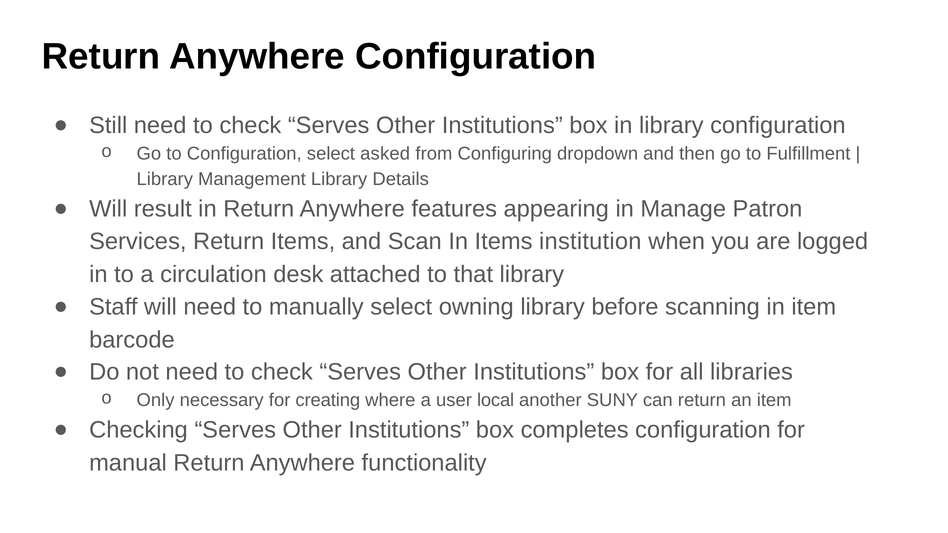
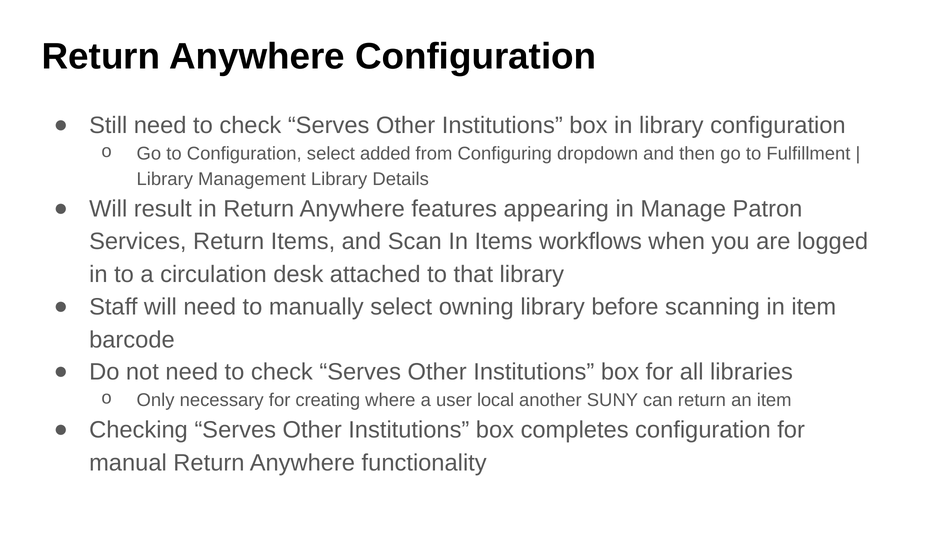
asked: asked -> added (385, 154)
institution: institution -> workflows (590, 242)
